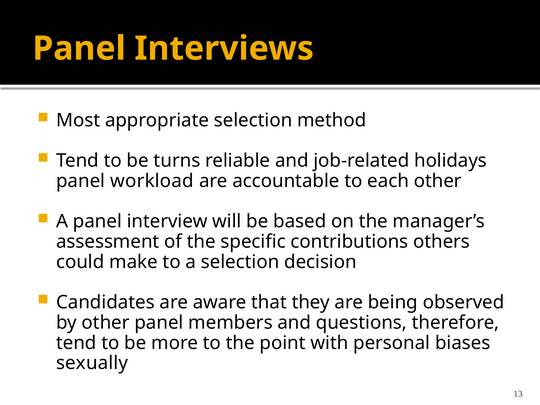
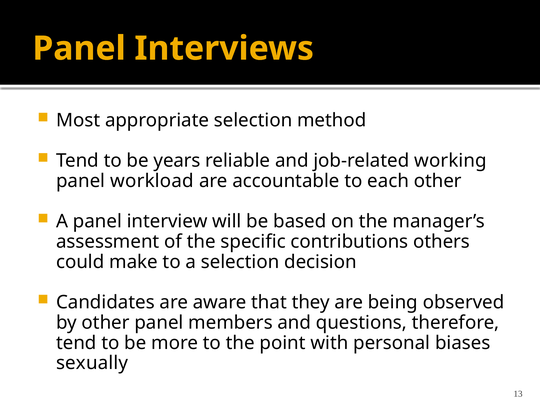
turns: turns -> years (177, 161)
holidays: holidays -> working (450, 161)
